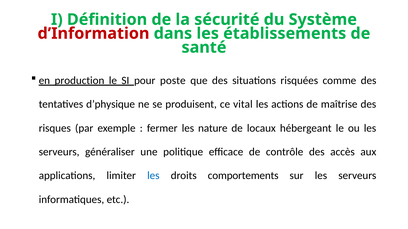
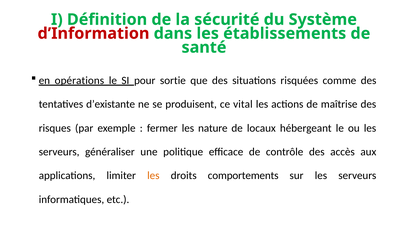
production: production -> opérations (79, 81)
poste: poste -> sortie (173, 81)
d’physique: d’physique -> d’existante (111, 104)
les colour: blue -> orange (153, 176)
